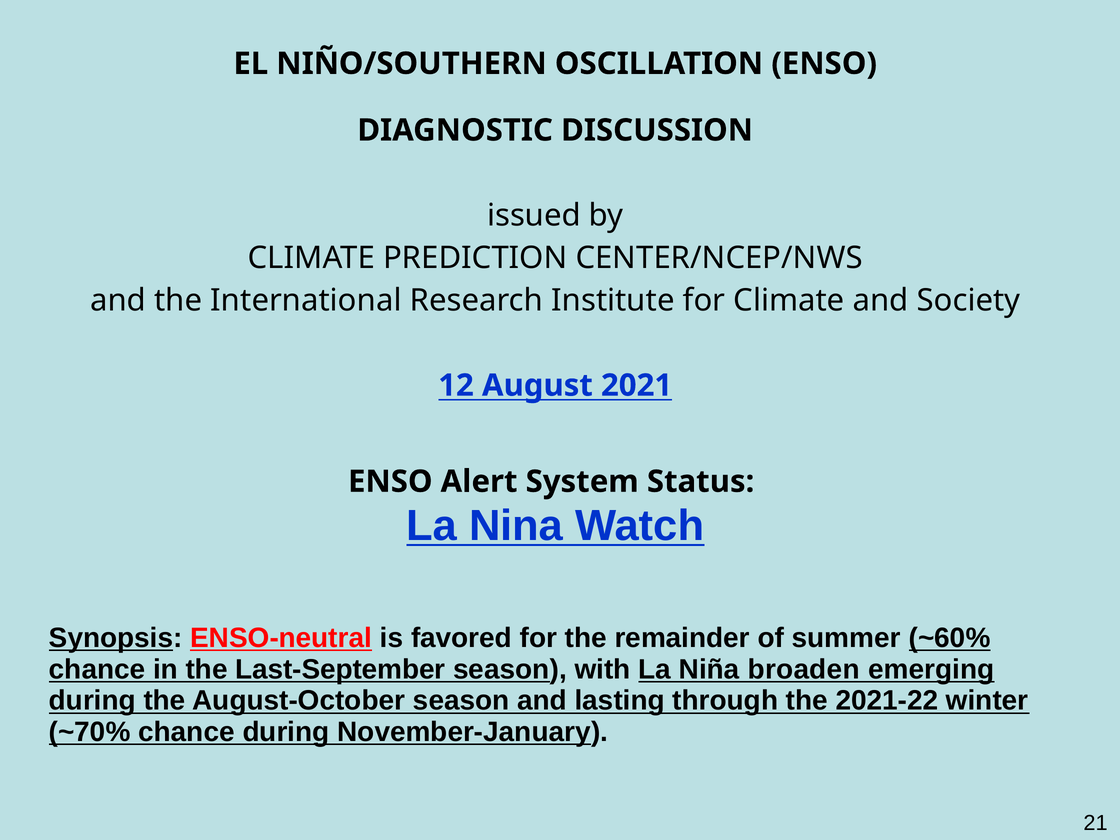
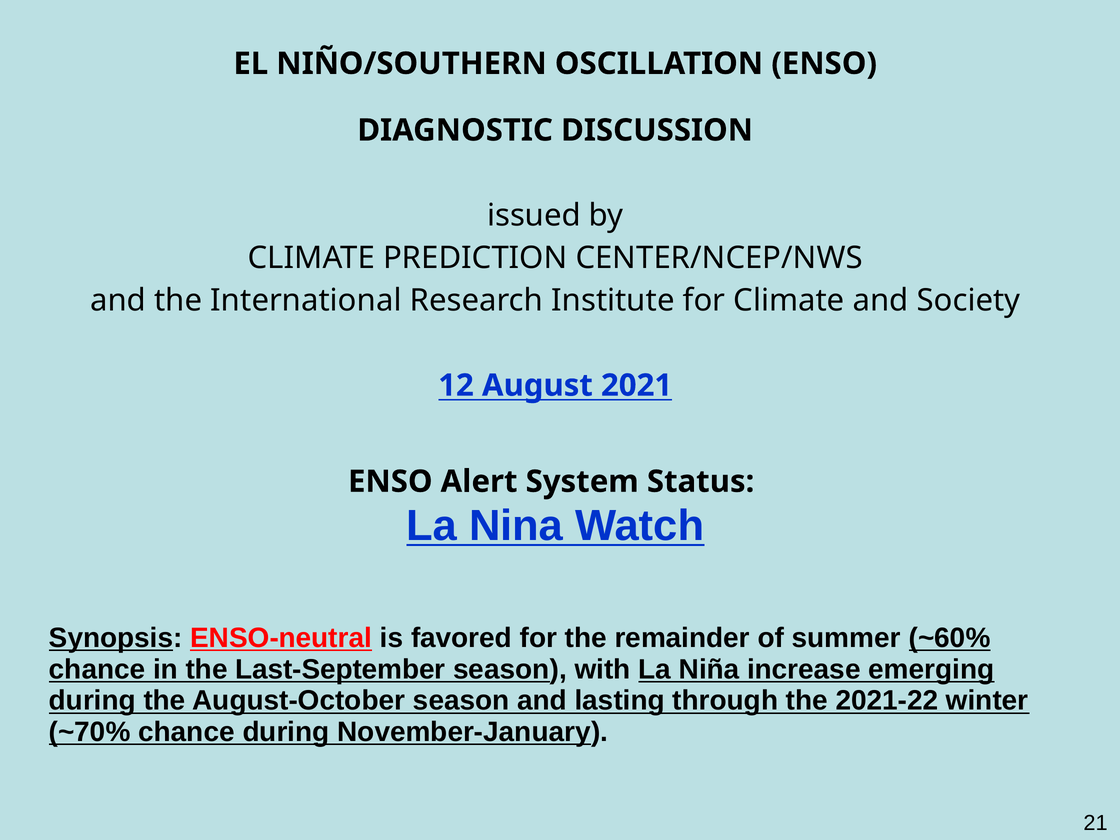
broaden: broaden -> increase (804, 669)
